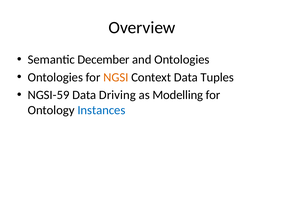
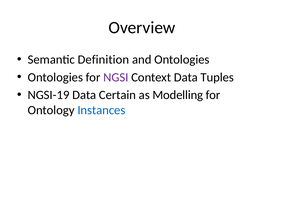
December: December -> Definition (103, 60)
NGSI colour: orange -> purple (116, 77)
NGSI-59: NGSI-59 -> NGSI-19 (49, 95)
Driving: Driving -> Certain (117, 95)
